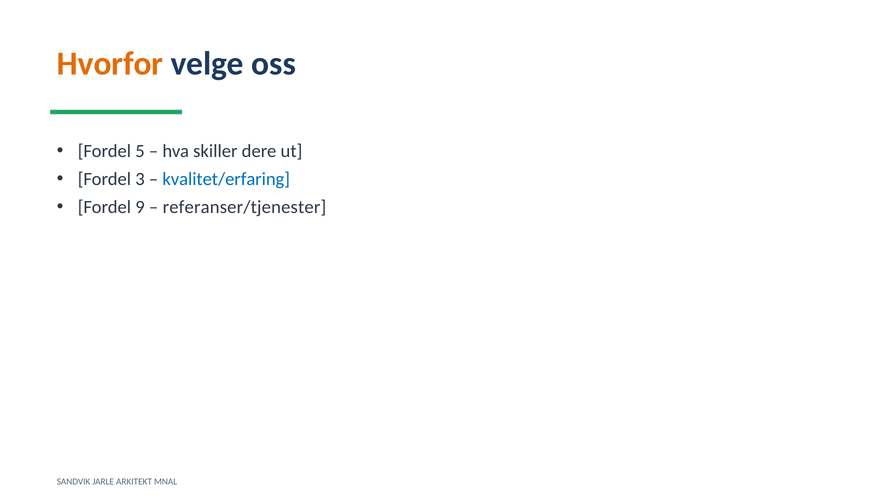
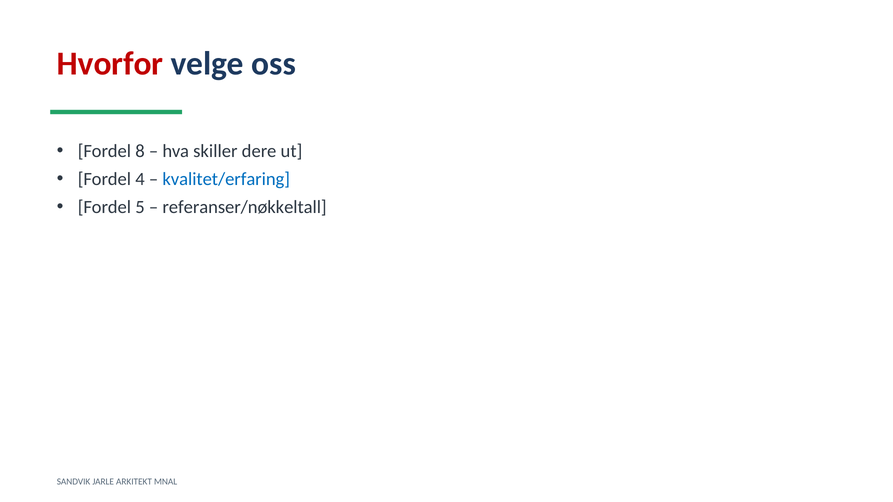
Hvorfor colour: orange -> red (110, 64)
5: 5 -> 8 (140, 151)
3: 3 -> 4 (140, 179)
9: 9 -> 5 (140, 207)
referanser/tjenester: referanser/tjenester -> referanser/nøkkeltall (245, 207)
